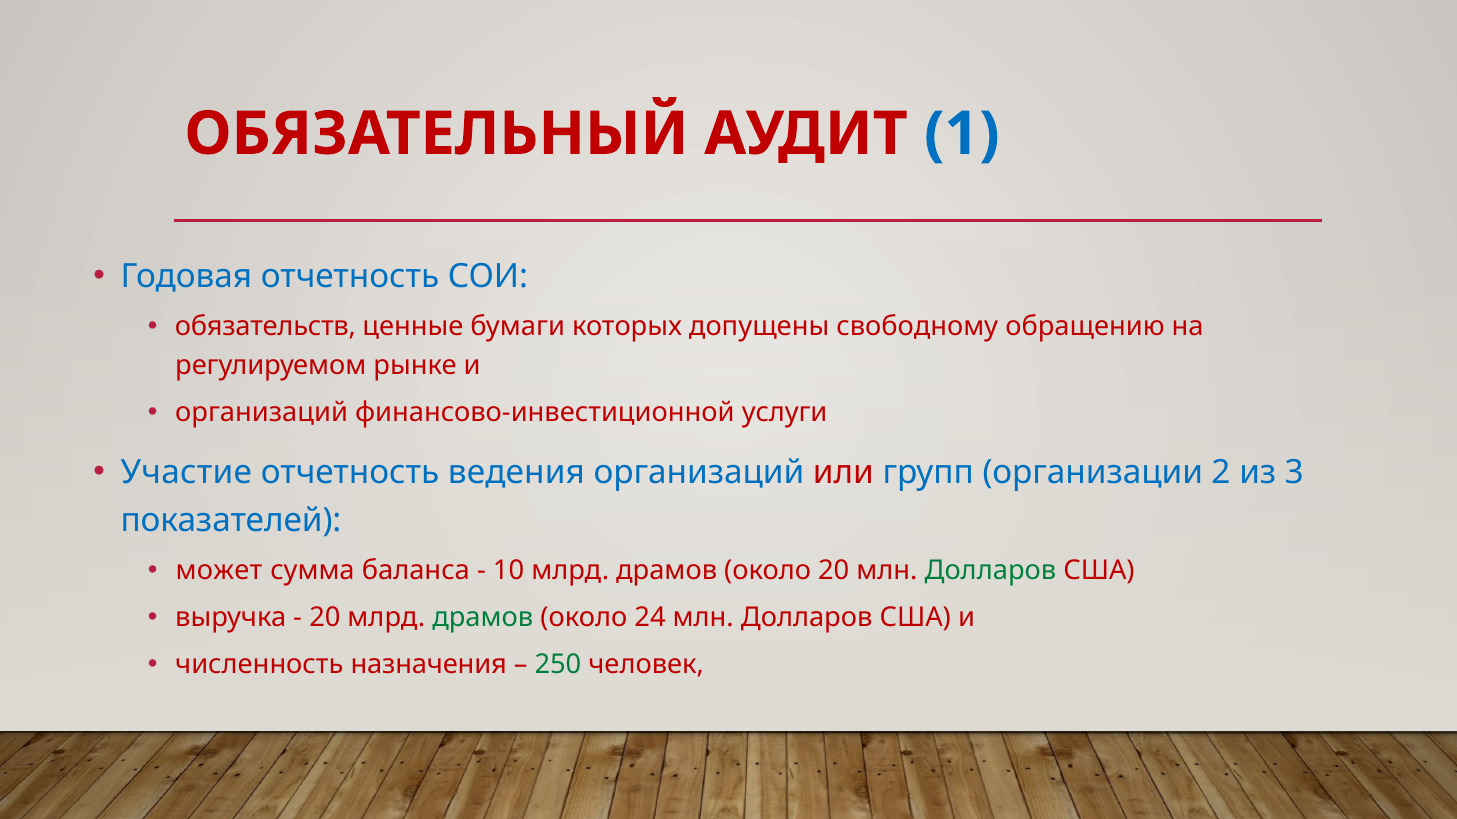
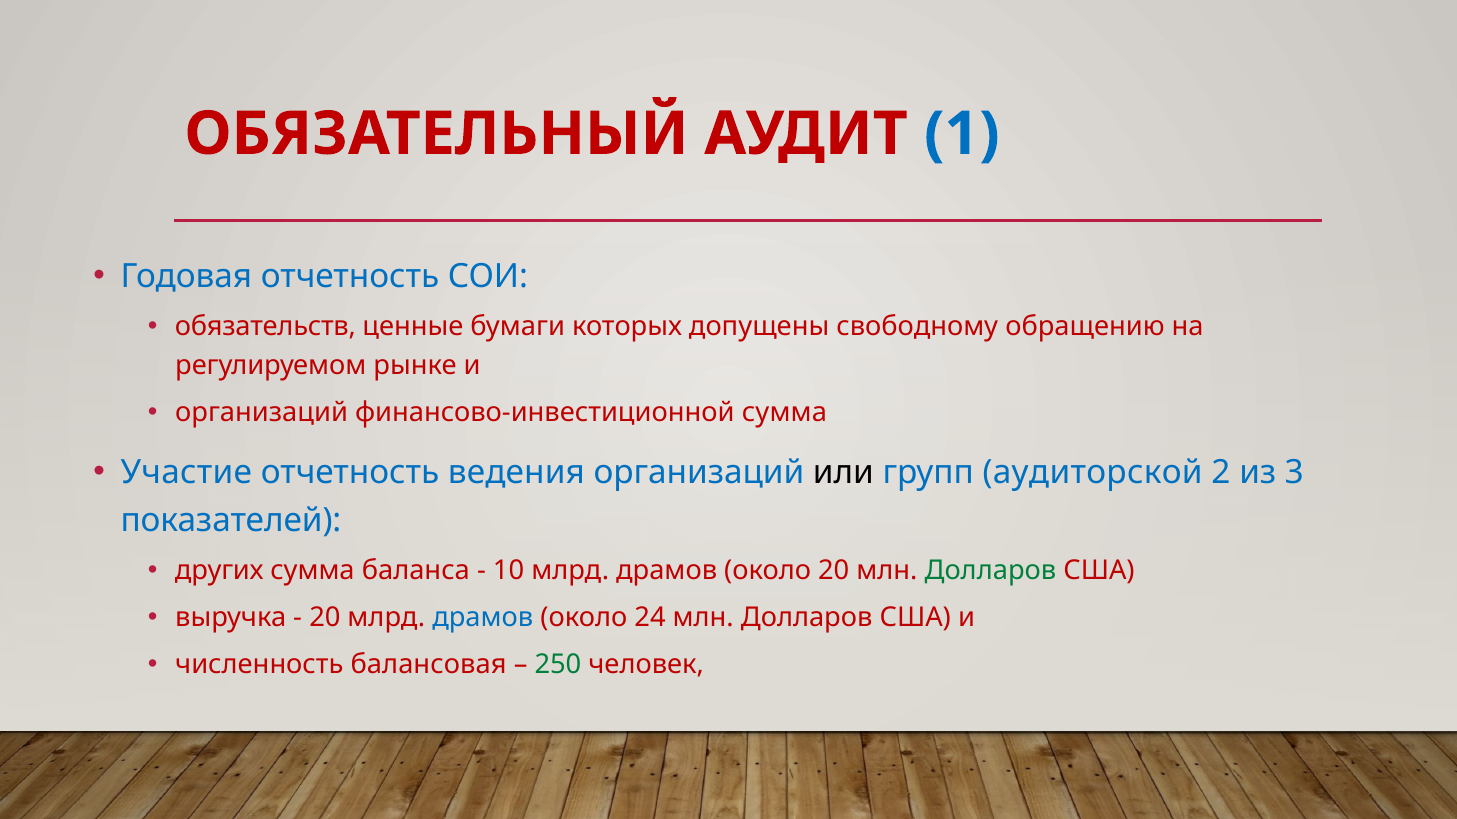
финансово-инвестиционной услуги: услуги -> сумма (784, 413)
или colour: red -> black (843, 473)
организации: организации -> аудиторской (1093, 473)
может: может -> других (219, 571)
драмов colour: green -> blue (483, 618)
назначения: назначения -> балансовая (429, 665)
